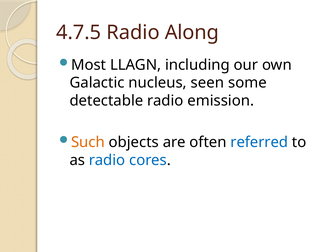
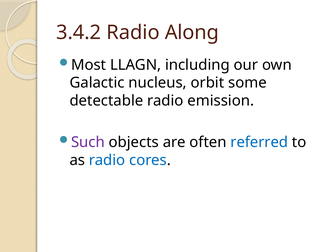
4.7.5: 4.7.5 -> 3.4.2 (79, 32)
seen: seen -> orbit (207, 83)
Such colour: orange -> purple (88, 142)
